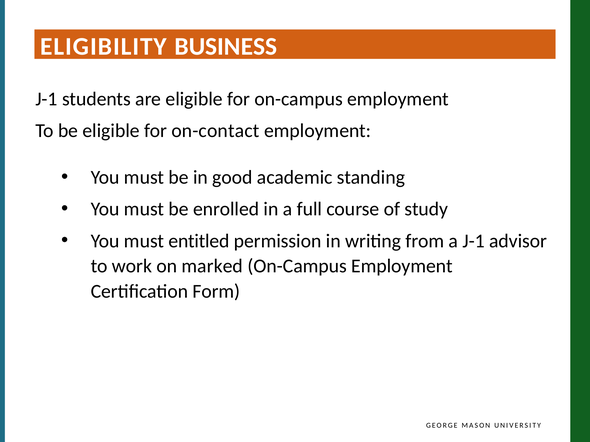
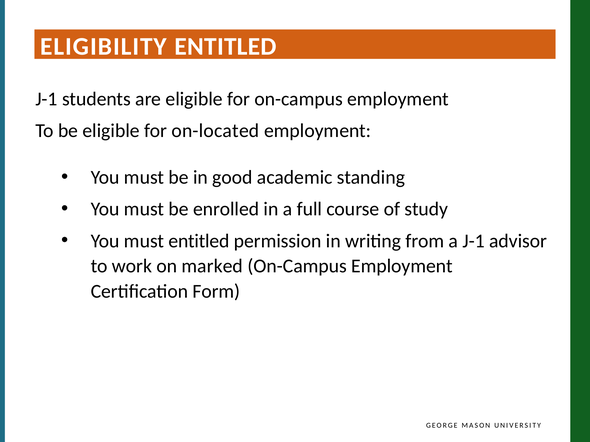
ELIGIBILITY BUSINESS: BUSINESS -> ENTITLED (226, 47)
on-contact: on-contact -> on-located (215, 131)
